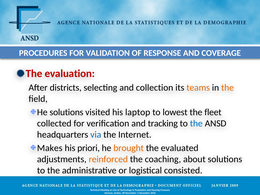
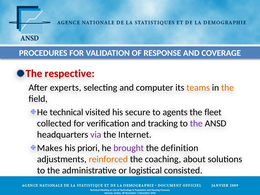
evaluation: evaluation -> respective (70, 74)
districts: districts -> experts (66, 88)
collection: collection -> computer (155, 88)
He solutions: solutions -> technical (66, 112)
laptop: laptop -> secure (138, 112)
lowest: lowest -> agents (175, 112)
the colour: blue -> purple (196, 123)
via colour: blue -> purple (96, 135)
brought colour: orange -> purple (129, 148)
evaluated: evaluated -> definition (180, 148)
